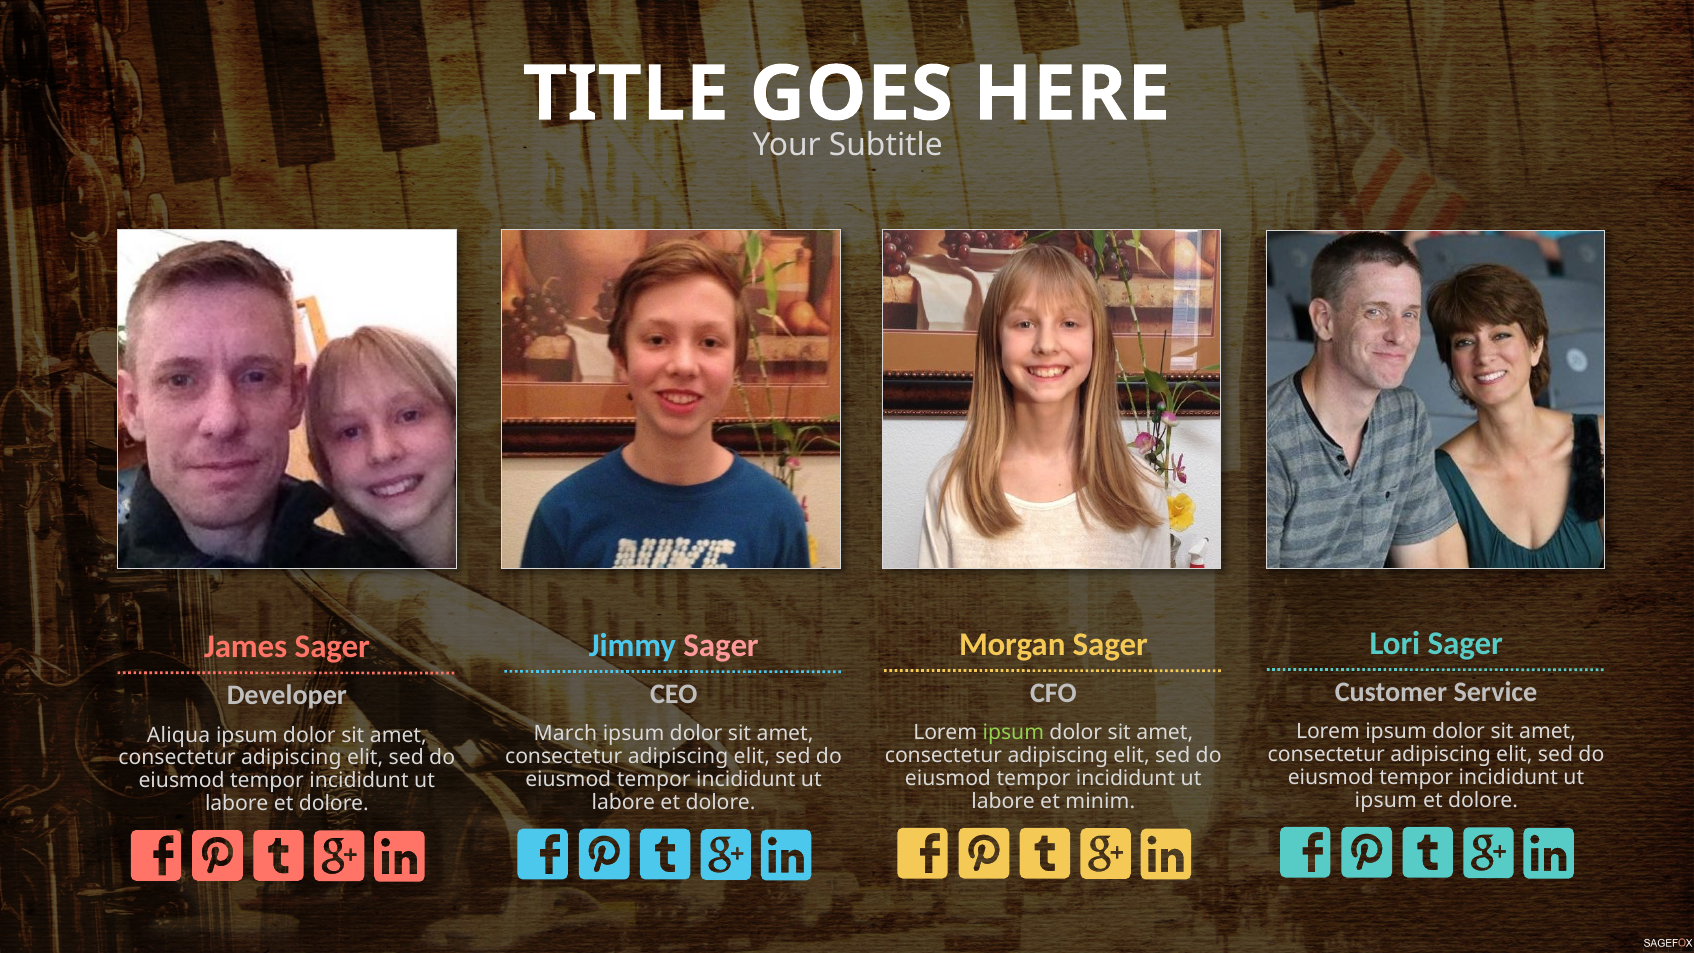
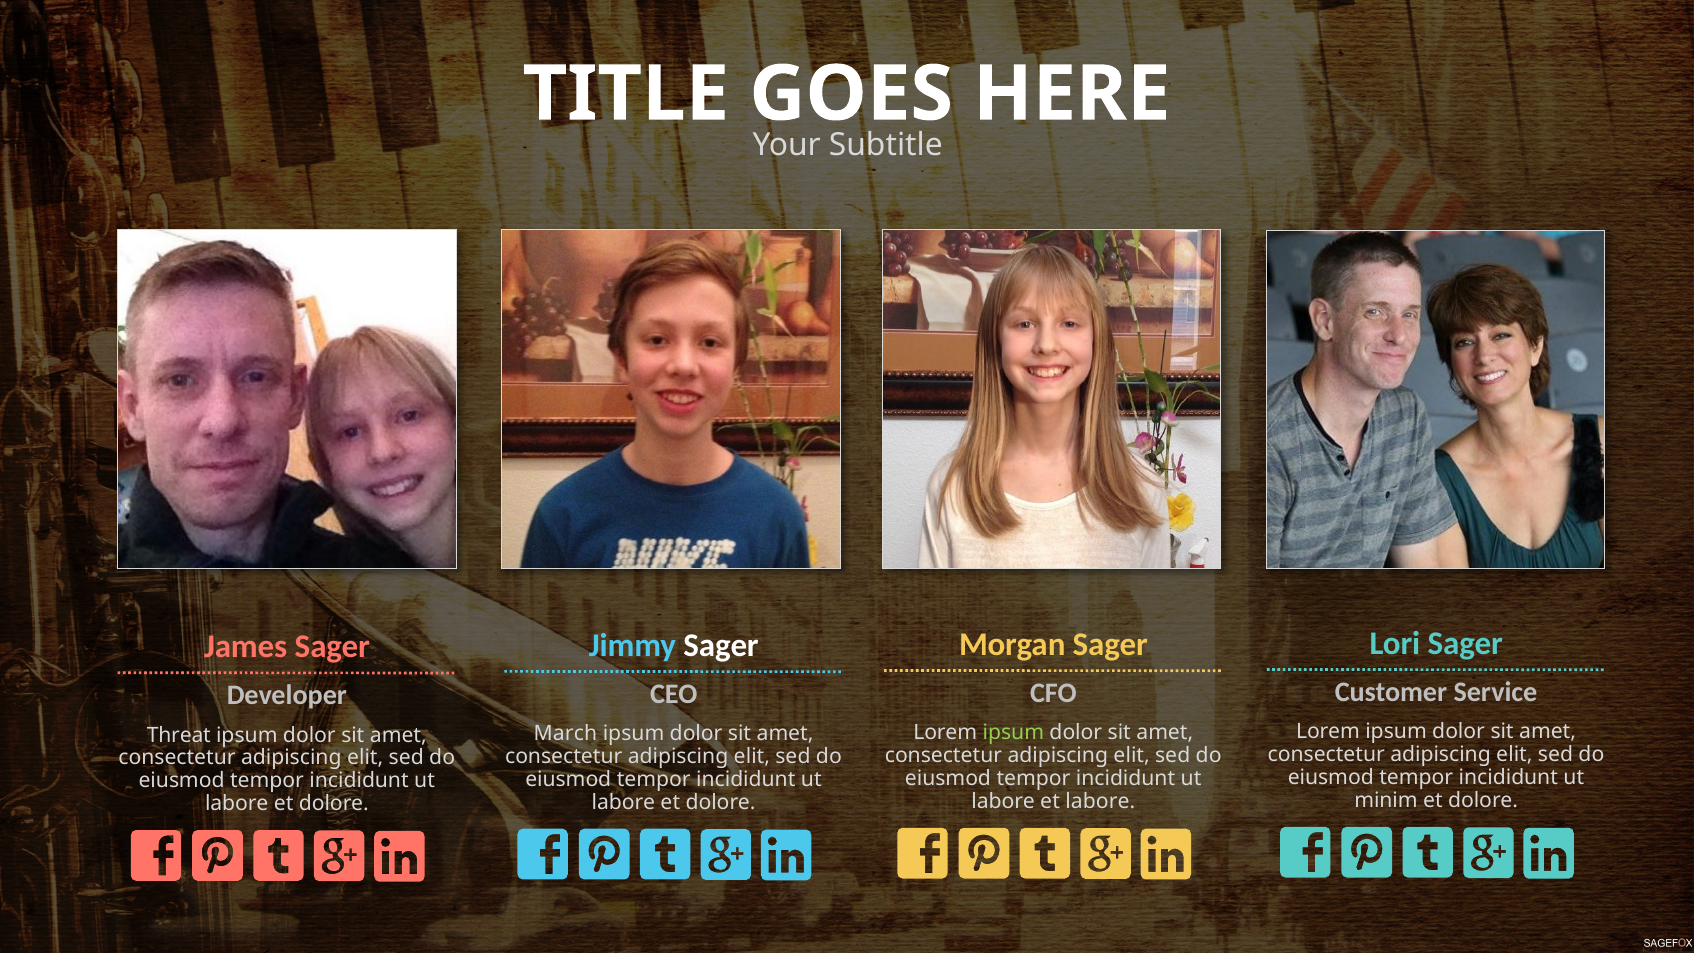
Sager colour: pink -> white (721, 645)
Aliqua: Aliqua -> Threat (179, 735)
ipsum: ipsum -> minim (1386, 800)
et minim: minim -> labore (1100, 801)
